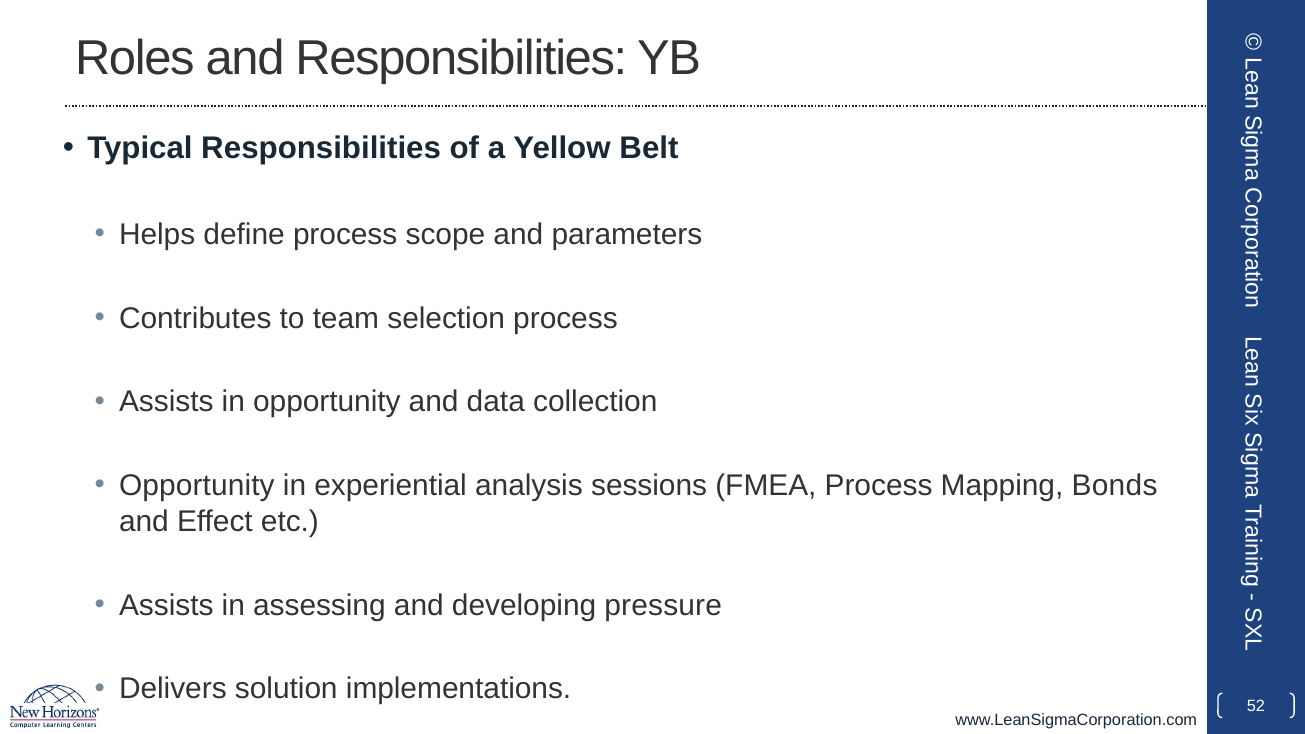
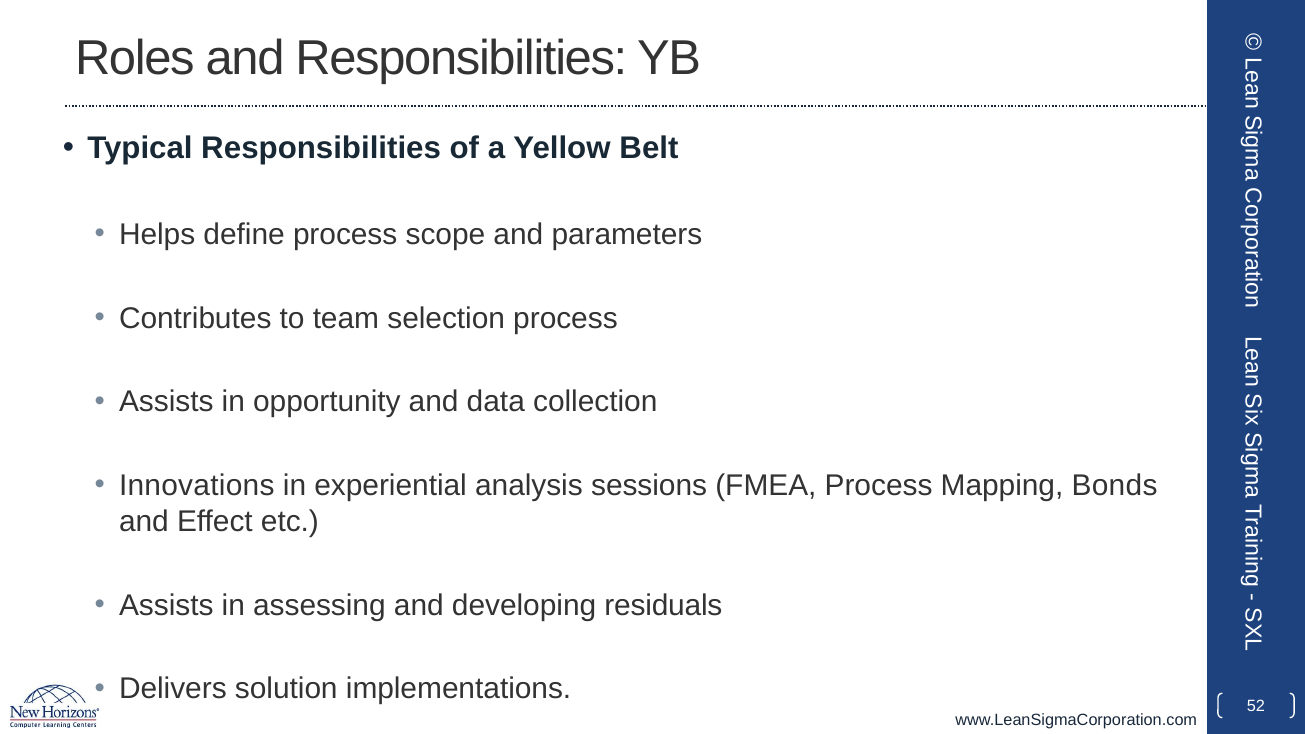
Opportunity: Opportunity -> Innovations (197, 486)
pressure: pressure -> residuals (663, 605)
